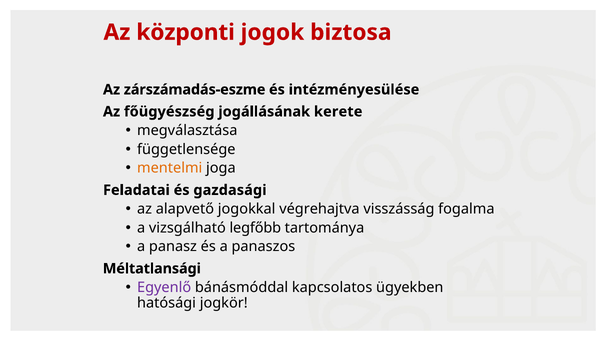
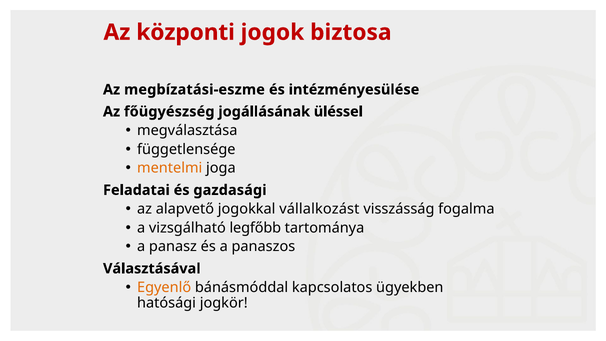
zárszámadás-eszme: zárszámadás-eszme -> megbízatási-eszme (194, 90)
kerete: kerete -> üléssel (338, 112)
végrehajtva: végrehajtva -> vállalkozást (319, 209)
Méltatlansági: Méltatlansági -> Választásával (152, 268)
Egyenlő colour: purple -> orange (164, 287)
